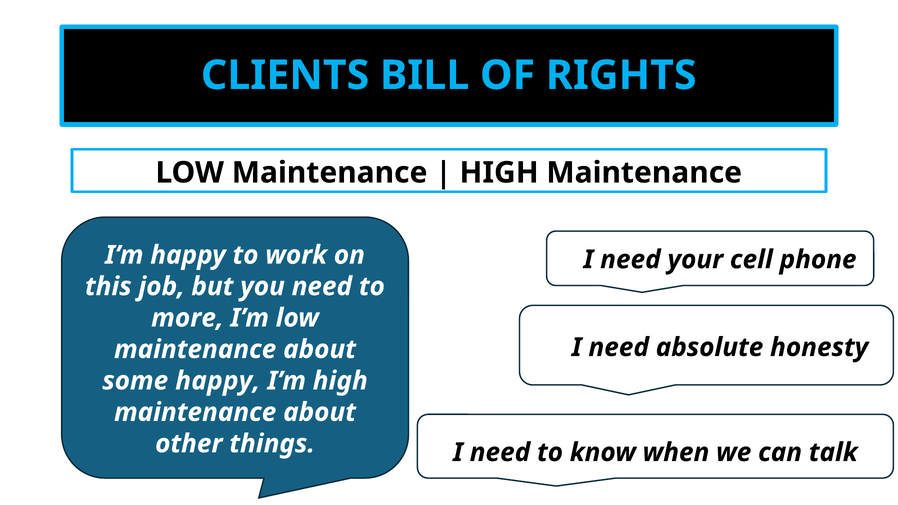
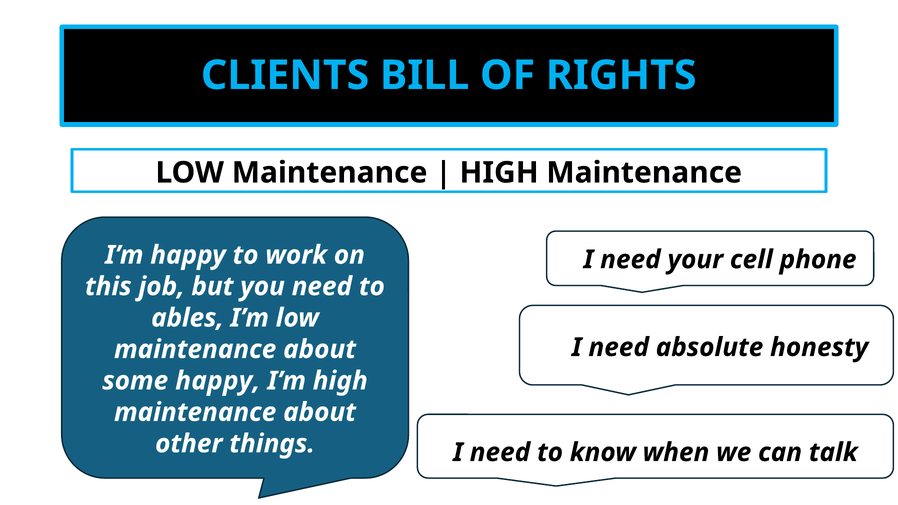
more: more -> ables (187, 318)
